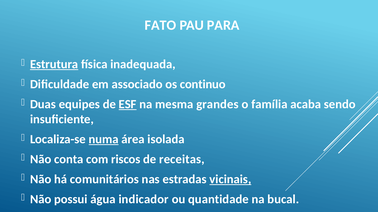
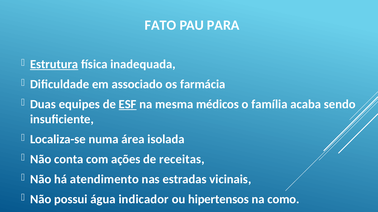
continuo: continuo -> farmácia (203, 85)
grandes: grandes -> médicos (218, 105)
numa underline: present -> none (104, 140)
riscos: riscos -> ações (126, 160)
comunitários: comunitários -> atendimento (104, 180)
vicinais underline: present -> none (230, 180)
quantidade: quantidade -> hipertensos (219, 200)
bucal: bucal -> como (283, 200)
